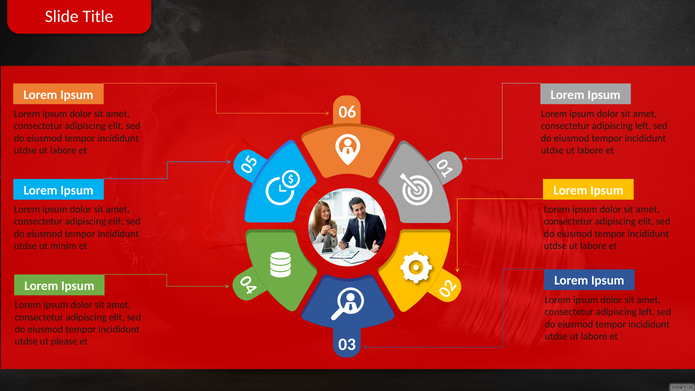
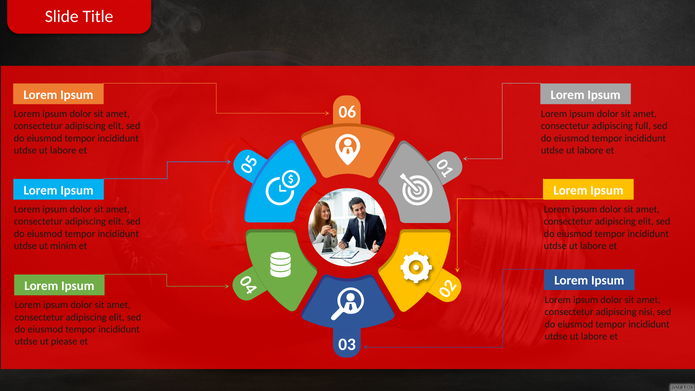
left: left -> full (643, 126)
left: left -> nisi (647, 312)
